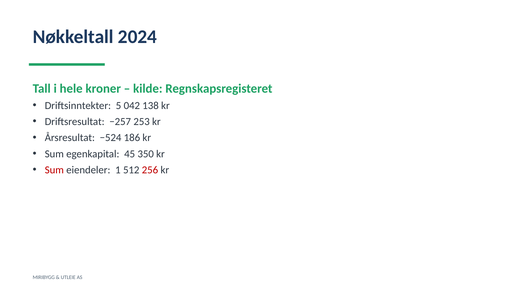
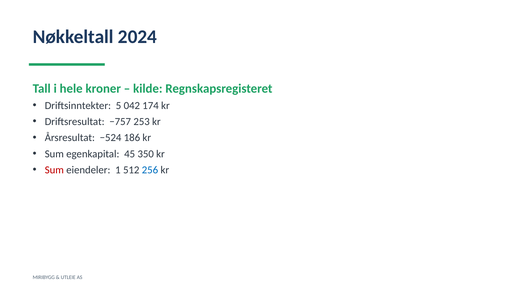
138: 138 -> 174 (151, 106)
−257: −257 -> −757 (120, 122)
256 colour: red -> blue (150, 170)
